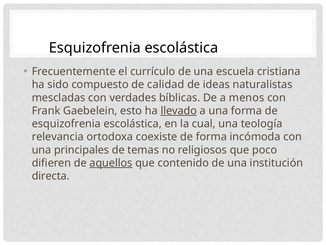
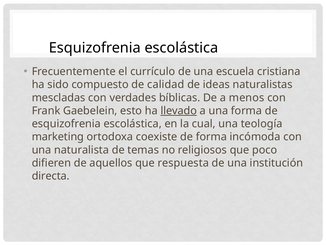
relevancia: relevancia -> marketing (58, 137)
principales: principales -> naturalista (82, 150)
aquellos underline: present -> none (111, 163)
contenido: contenido -> respuesta (183, 163)
